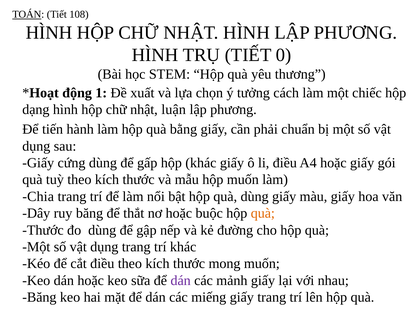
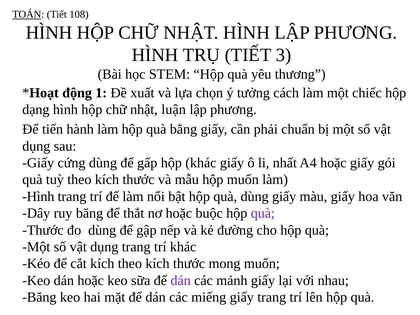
0: 0 -> 3 (284, 55)
li điều: điều -> nhất (285, 163)
Chia: Chia -> Hình (38, 196)
quà colour: orange -> purple (263, 213)
cắt điều: điều -> kích (102, 264)
